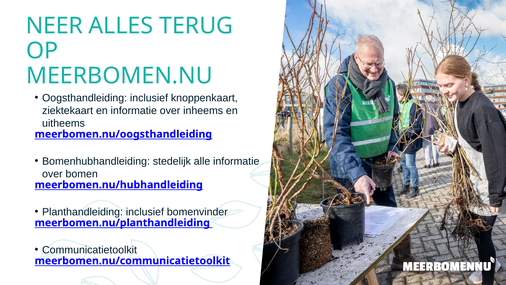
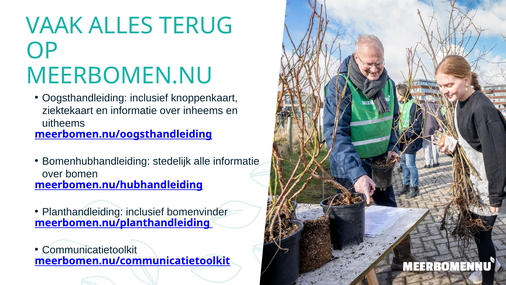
NEER: NEER -> VAAK (54, 26)
